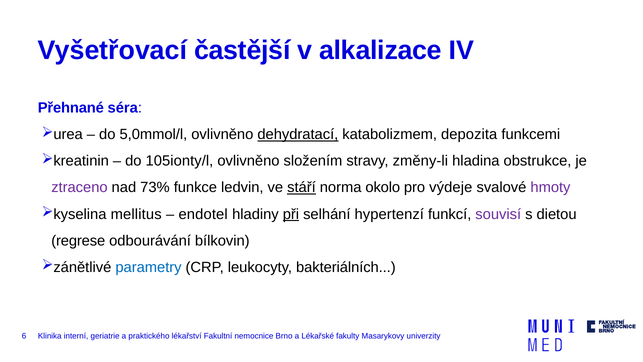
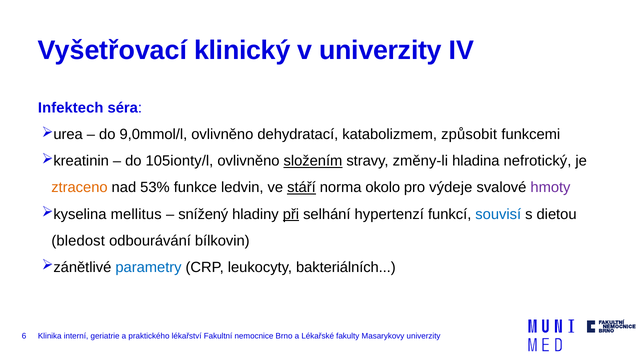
častější: častější -> klinický (242, 51)
v alkalizace: alkalizace -> univerzity (381, 51)
Přehnané: Přehnané -> Infektech (71, 108)
5,0mmol/l: 5,0mmol/l -> 9,0mmol/l (153, 134)
dehydratací underline: present -> none (298, 134)
depozita: depozita -> způsobit (469, 134)
složením underline: none -> present (313, 161)
obstrukce: obstrukce -> nefrotický (537, 161)
ztraceno colour: purple -> orange (79, 187)
73%: 73% -> 53% (155, 187)
endotel: endotel -> snížený (203, 214)
souvisí colour: purple -> blue (498, 214)
regrese: regrese -> bledost (78, 240)
